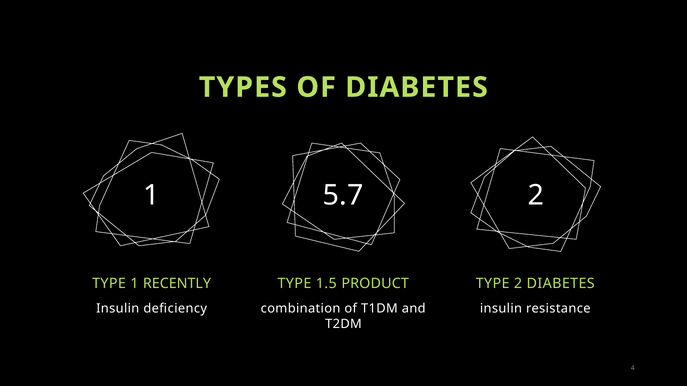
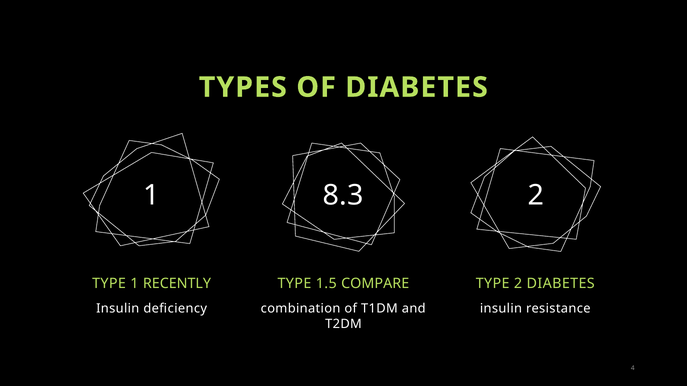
5.7: 5.7 -> 8.3 (343, 196)
PRODUCT: PRODUCT -> COMPARE (375, 284)
